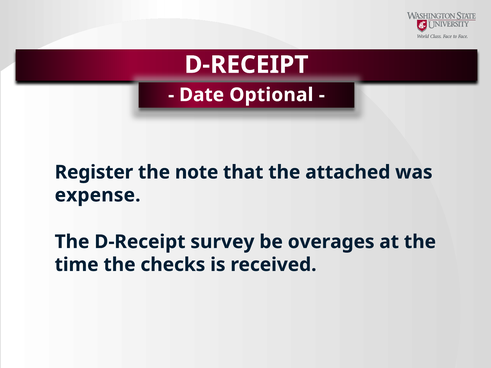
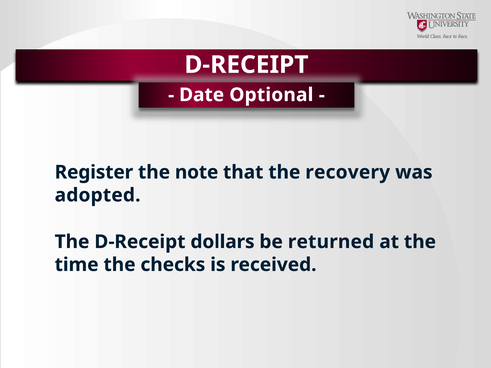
attached: attached -> recovery (348, 172)
expense: expense -> adopted (98, 195)
survey: survey -> dollars (223, 242)
overages: overages -> returned (331, 242)
